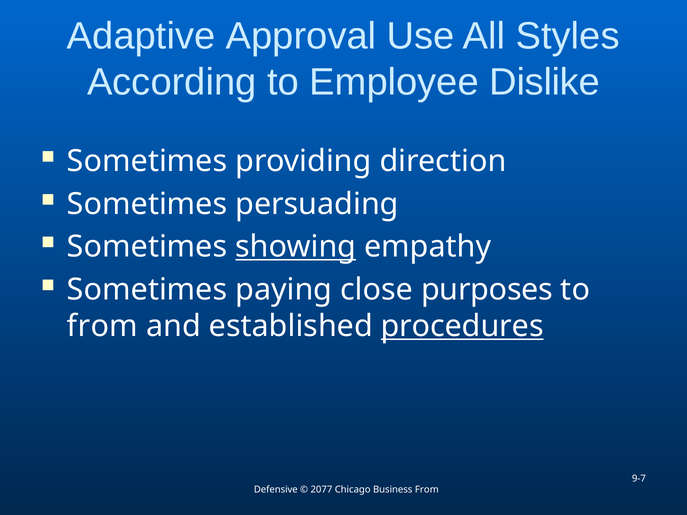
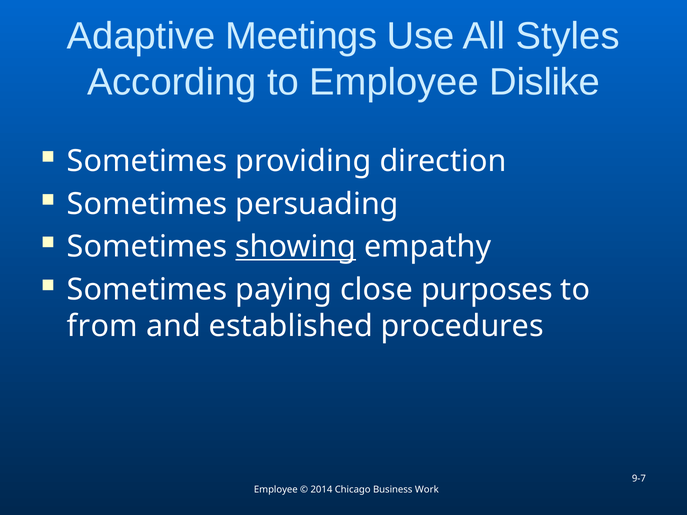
Approval: Approval -> Meetings (301, 36)
procedures underline: present -> none (462, 326)
Defensive: Defensive -> Employee (276, 490)
2077: 2077 -> 2014 (321, 490)
Business From: From -> Work (427, 490)
